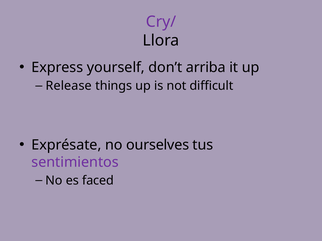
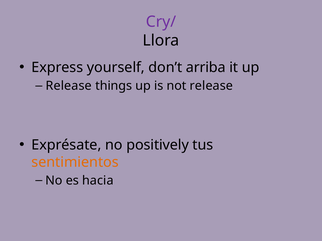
not difficult: difficult -> release (211, 86)
ourselves: ourselves -> positively (158, 145)
sentimientos colour: purple -> orange (75, 162)
faced: faced -> hacia (98, 181)
